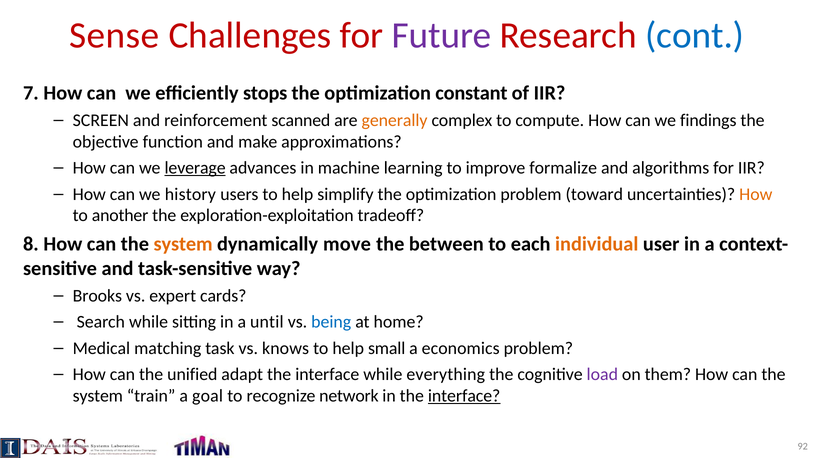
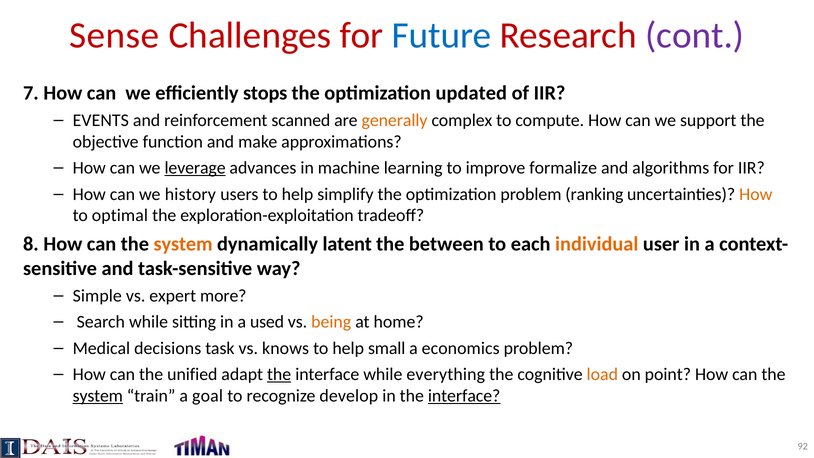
Future colour: purple -> blue (442, 36)
cont colour: blue -> purple (695, 36)
constant: constant -> updated (471, 93)
SCREEN: SCREEN -> EVENTS (101, 120)
findings: findings -> support (708, 120)
toward: toward -> ranking (594, 194)
another: another -> optimal (120, 215)
move: move -> latent (347, 244)
Brooks: Brooks -> Simple (97, 296)
cards: cards -> more (223, 296)
until: until -> used (267, 322)
being colour: blue -> orange (331, 322)
matching: matching -> decisions (168, 348)
the underline: none -> present (279, 374)
load colour: purple -> orange (602, 374)
them: them -> point (668, 374)
system underline: none -> present (98, 396)
network: network -> develop (349, 396)
